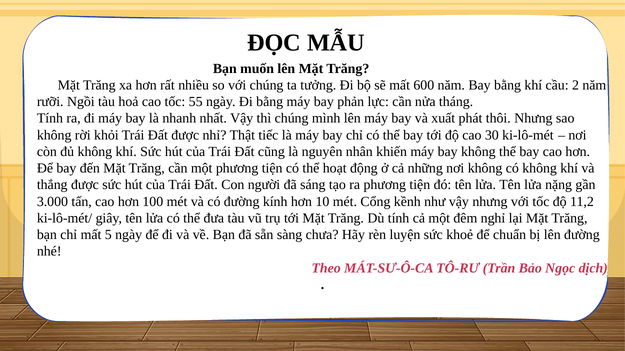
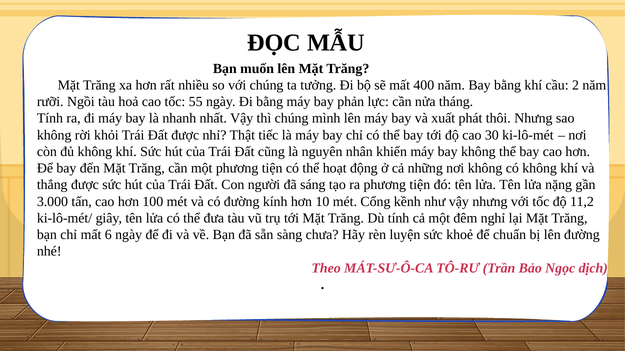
600: 600 -> 400 (424, 85)
5: 5 -> 6 (108, 235)
